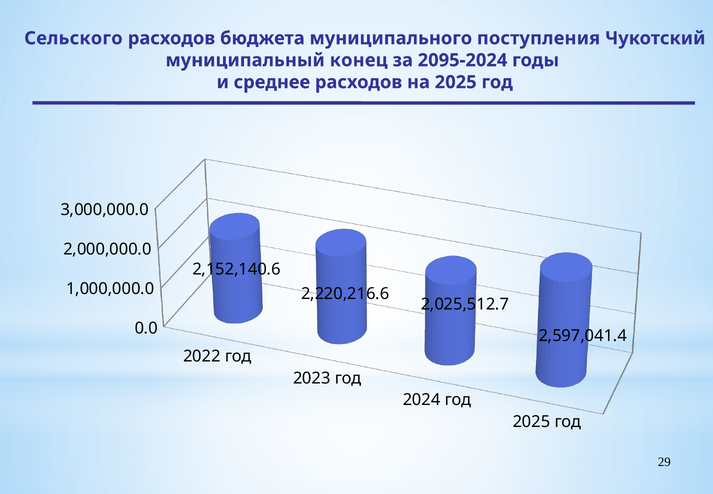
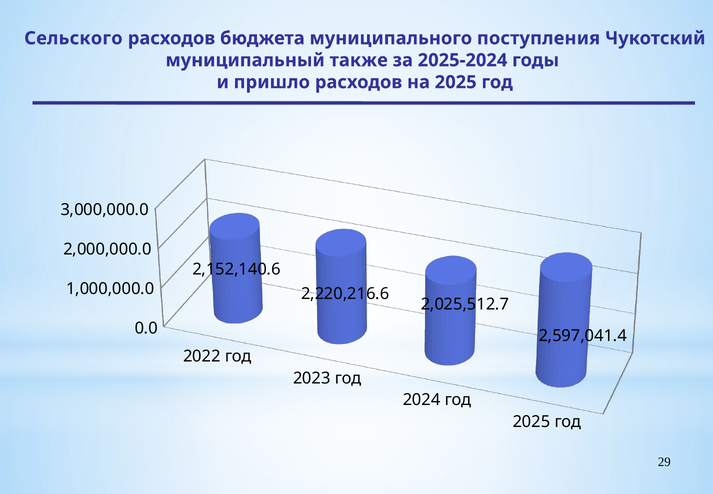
конец: конец -> также (359, 60)
2095-2024: 2095-2024 -> 2025-2024 (463, 60)
среднее: среднее -> пришло (272, 82)
